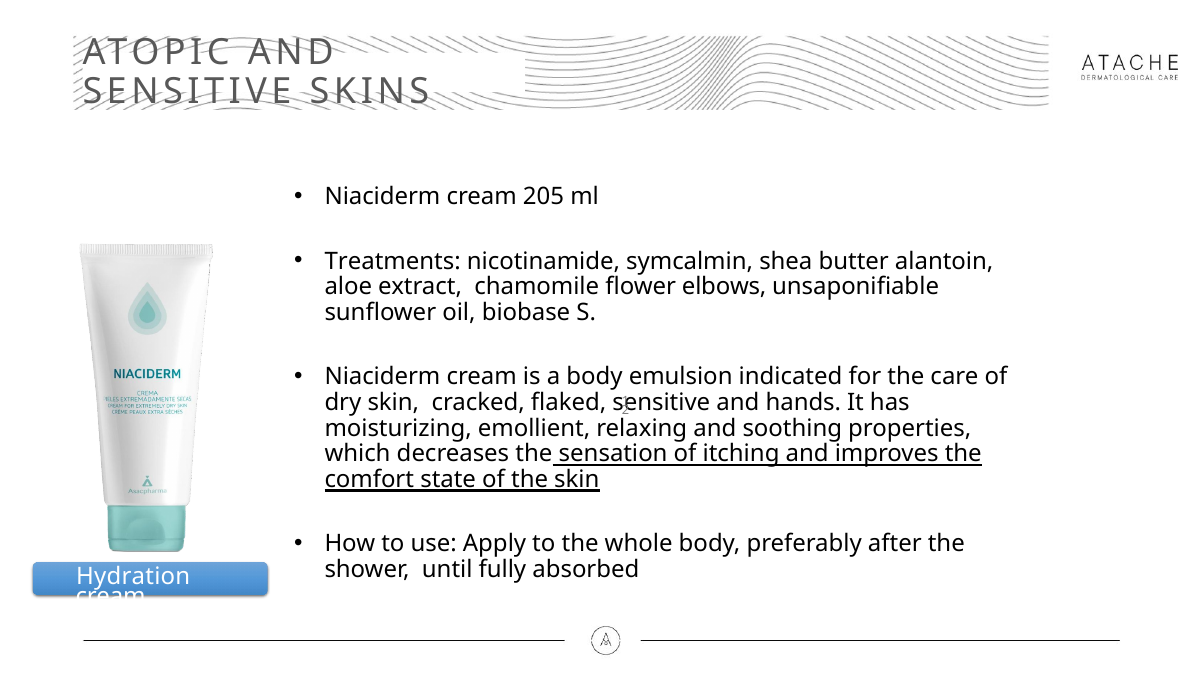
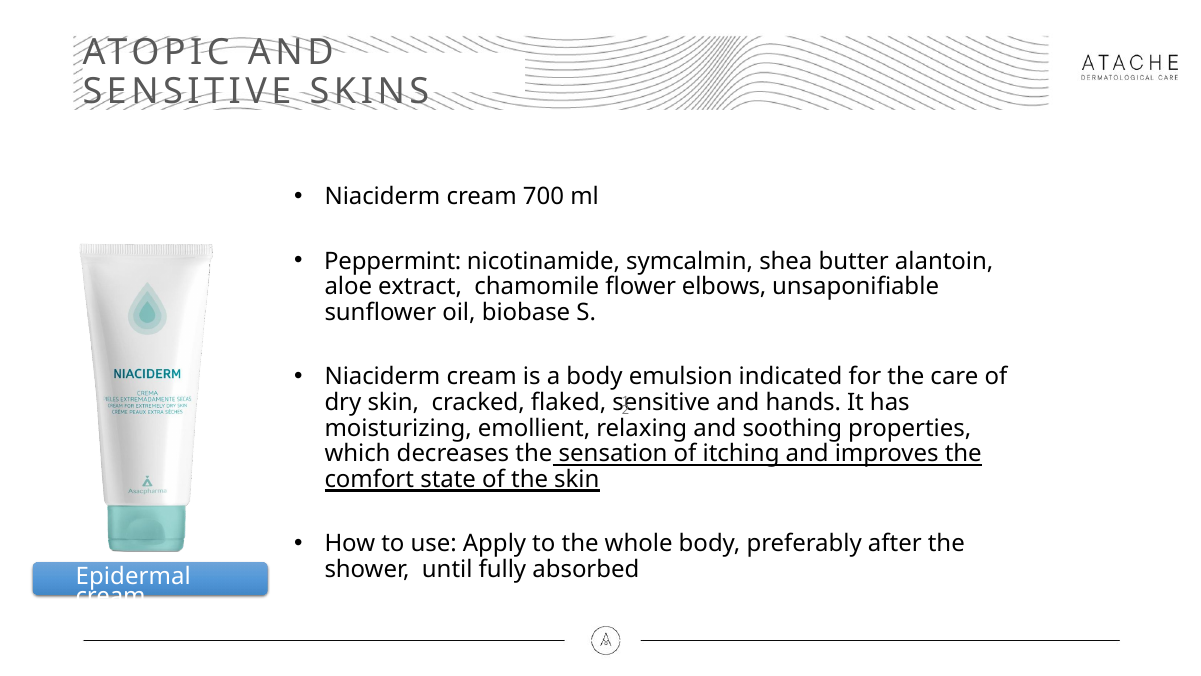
205: 205 -> 700 (544, 197)
Treatments: Treatments -> Peppermint (393, 261)
Hydration: Hydration -> Epidermal (133, 576)
